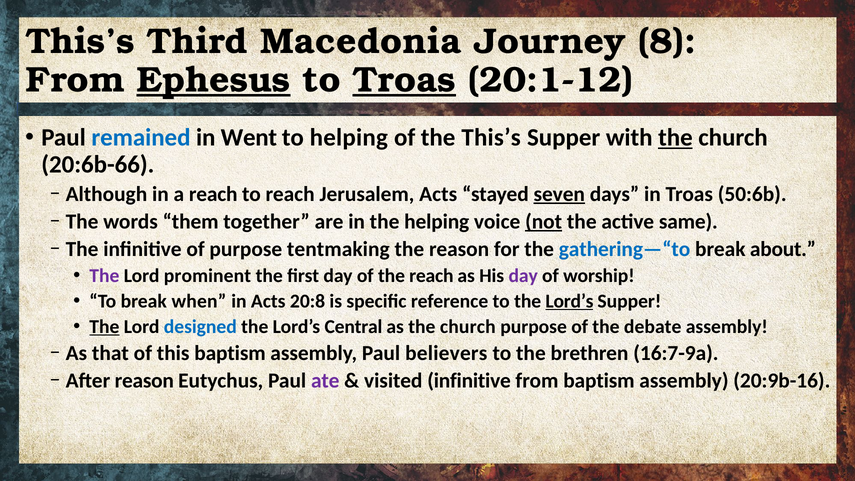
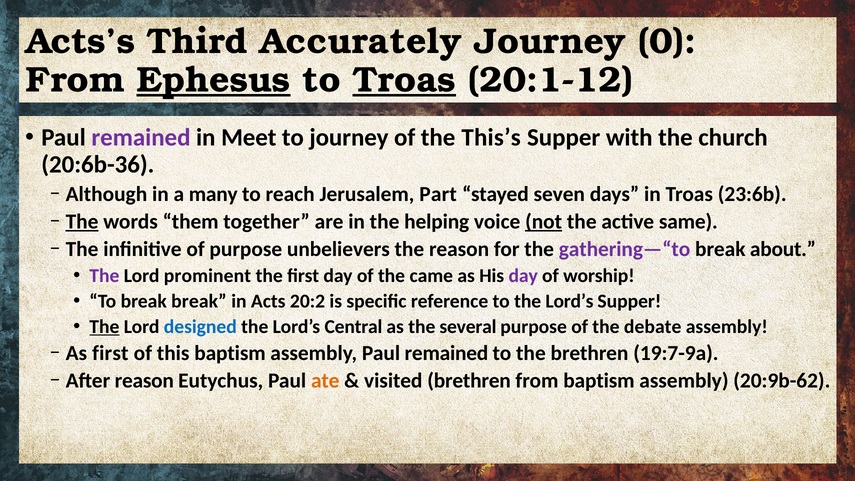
This’s: This’s -> Acts’s (80, 42)
Macedonia: Macedonia -> Accurately (361, 42)
8: 8 -> 0 (667, 42)
remained colour: blue -> purple (141, 138)
Went: Went -> Meet (249, 138)
to helping: helping -> journey (349, 138)
the underline: present -> none (675, 138)
20:6b-66: 20:6b-66 -> 20:6b-36 (98, 164)
a reach: reach -> many (213, 194)
Jerusalem Acts: Acts -> Part (438, 194)
seven underline: present -> none (559, 194)
50:6b: 50:6b -> 23:6b (752, 194)
The underline: none -> present (82, 221)
tentmaking: tentmaking -> unbelievers (338, 249)
gathering—“to colour: blue -> purple (625, 249)
the reach: reach -> came (431, 276)
break when: when -> break (199, 301)
20:8: 20:8 -> 20:2 (308, 301)
Lord’s underline: present -> none (569, 301)
as the church: church -> several (468, 327)
As that: that -> first (110, 353)
assembly Paul believers: believers -> remained (446, 353)
16:7-9a: 16:7-9a -> 19:7-9a (676, 353)
ate colour: purple -> orange (325, 381)
visited infinitive: infinitive -> brethren (469, 381)
20:9b-16: 20:9b-16 -> 20:9b-62 (782, 381)
